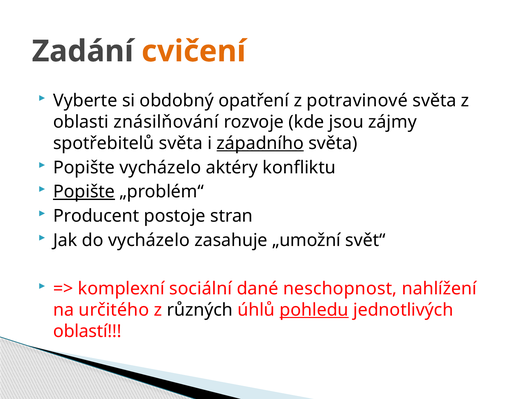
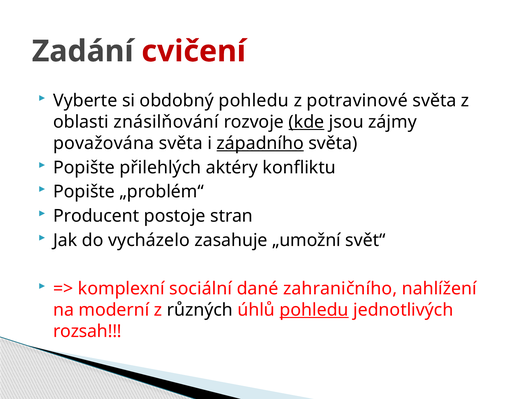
cvičení colour: orange -> red (194, 51)
obdobný opatření: opatření -> pohledu (254, 101)
kde underline: none -> present (306, 122)
spotřebitelů: spotřebitelů -> považována (104, 143)
Popište vycházelo: vycházelo -> přilehlých (160, 167)
Popište underline: present -> none (84, 192)
neschopnost: neschopnost -> zahraničního (340, 289)
určitého: určitého -> moderní (114, 310)
oblastí: oblastí -> rozsah (87, 331)
